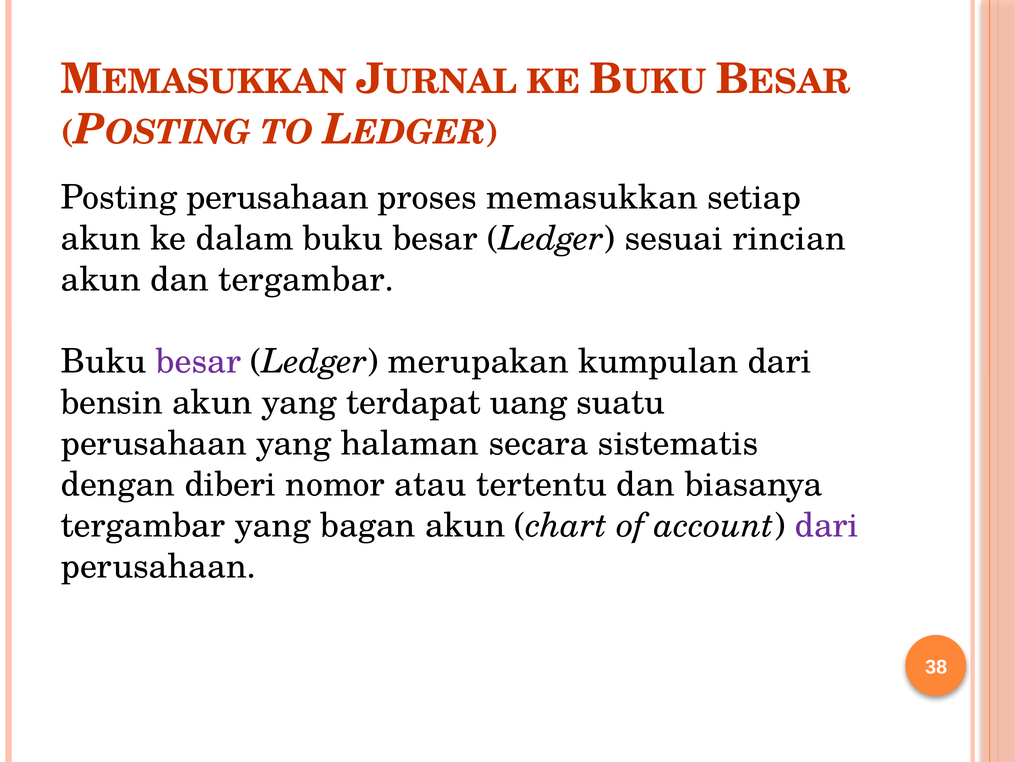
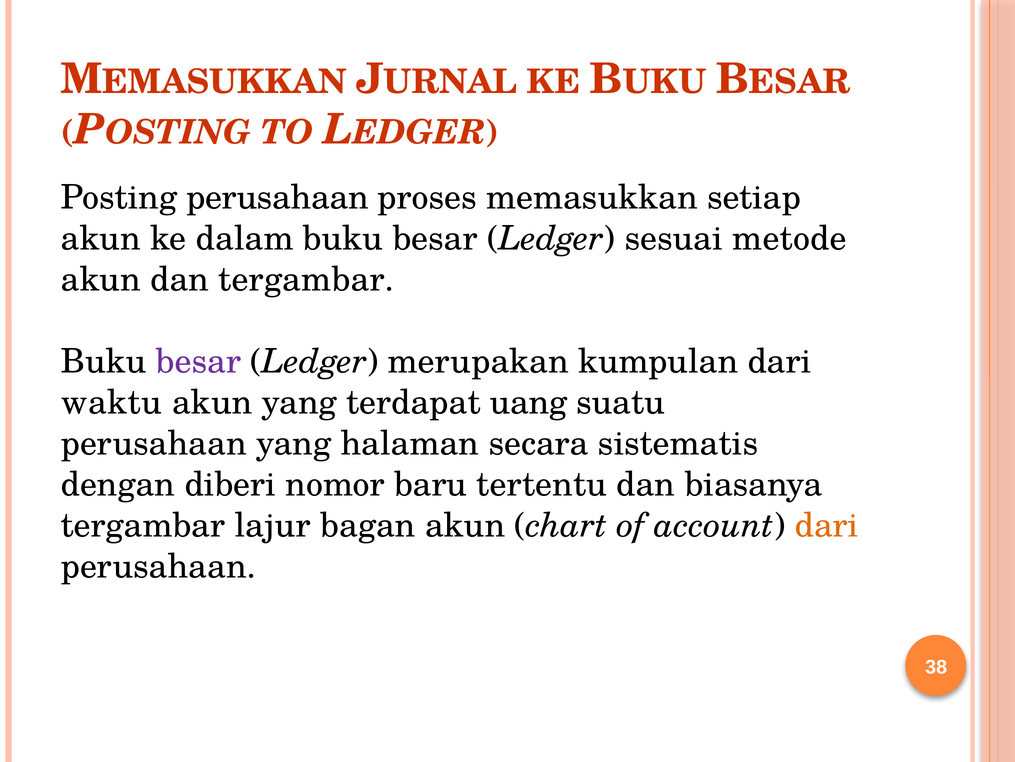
rincian: rincian -> metode (789, 238)
bensin: bensin -> waktu (112, 402)
atau: atau -> baru (431, 484)
tergambar yang: yang -> lajur (273, 525)
dari colour: purple -> orange (827, 525)
